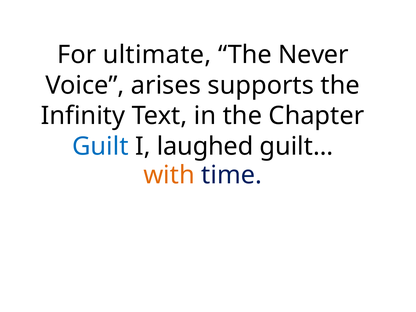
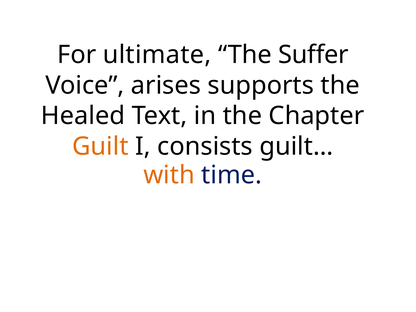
Never: Never -> Suffer (313, 55)
Infinity: Infinity -> Healed (83, 116)
Guilt colour: blue -> orange (100, 146)
laughed: laughed -> consists (205, 146)
